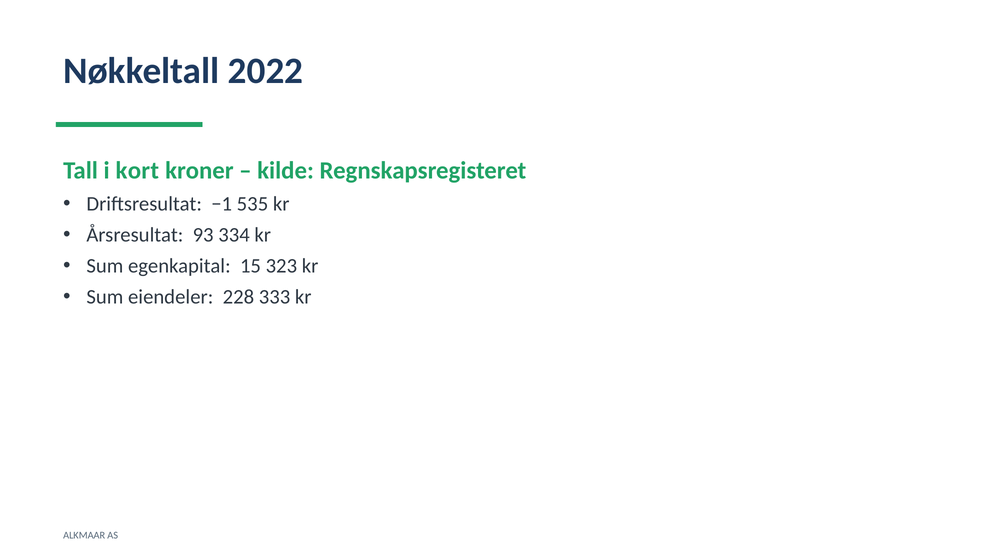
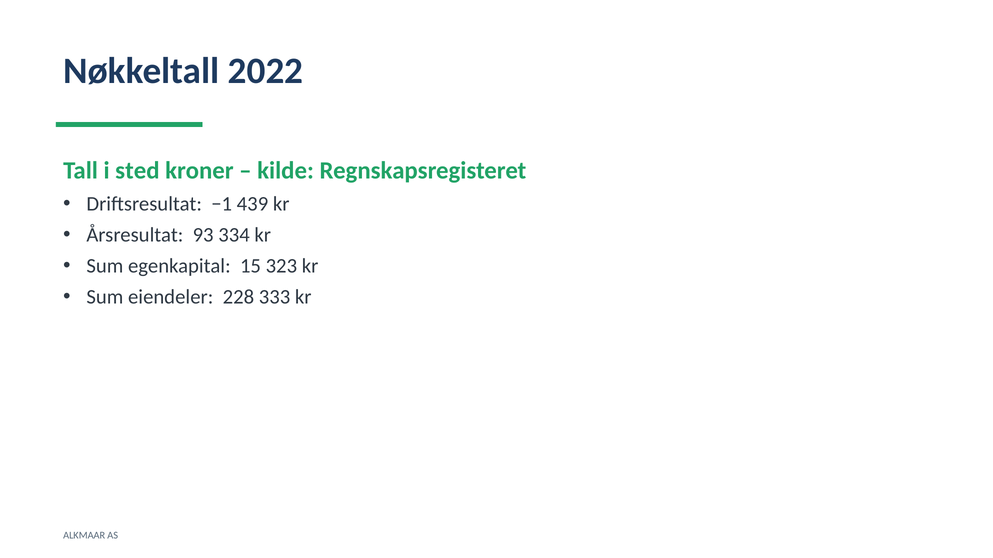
kort: kort -> sted (137, 171)
535: 535 -> 439 (252, 204)
